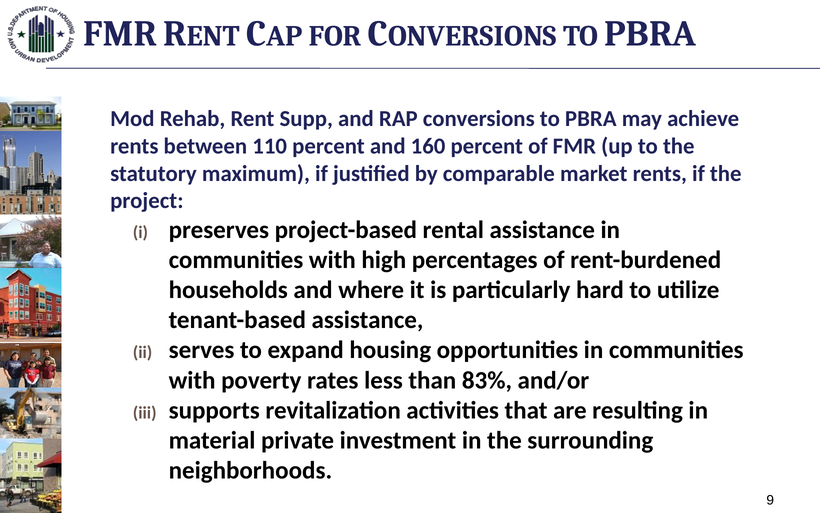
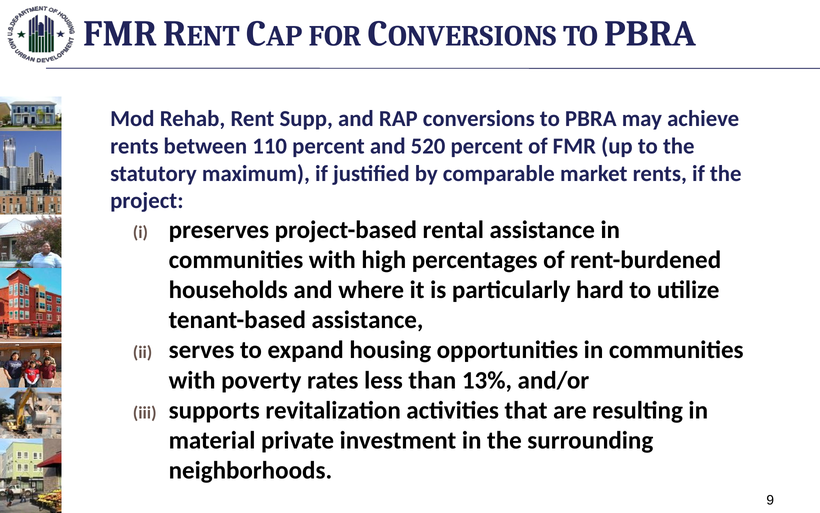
160: 160 -> 520 (428, 146)
83%: 83% -> 13% (487, 380)
